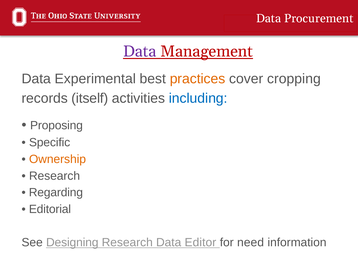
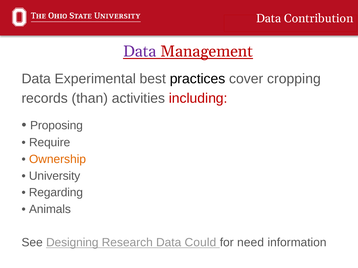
Procurement: Procurement -> Contribution (319, 19)
practices colour: orange -> black (198, 79)
itself: itself -> than (90, 99)
including colour: blue -> red (198, 99)
Specific: Specific -> Require (50, 143)
Research: Research -> University (55, 176)
Editorial: Editorial -> Animals (50, 210)
Editor: Editor -> Could (200, 243)
